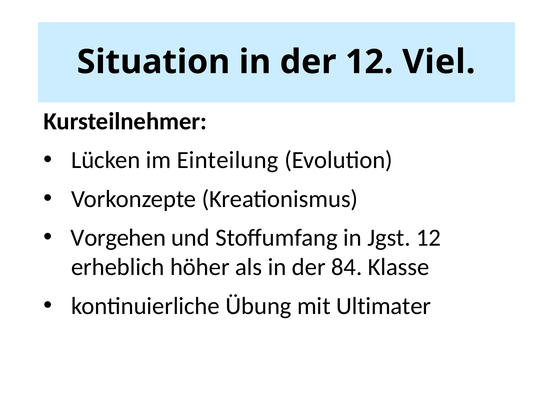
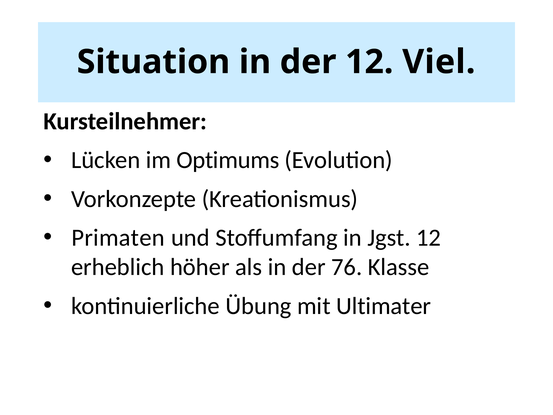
Einteilung: Einteilung -> Optimums (228, 160)
Vorgehen: Vorgehen -> Primaten (118, 238)
84: 84 -> 76 (347, 267)
